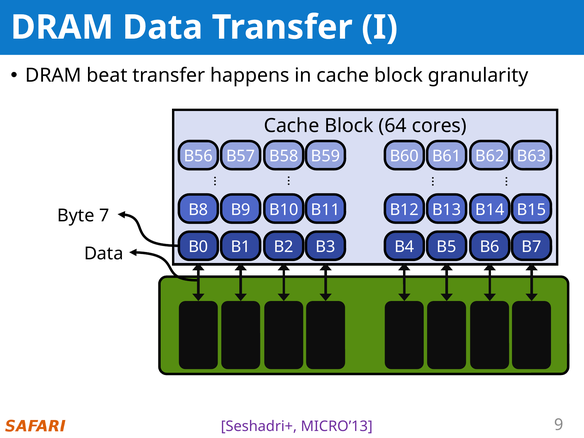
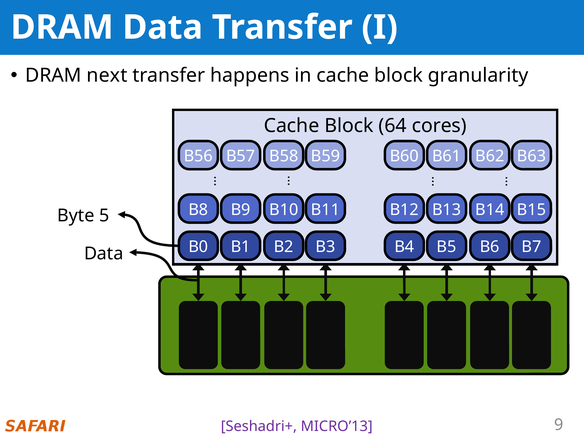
beat: beat -> next (107, 76)
7: 7 -> 5 (104, 216)
